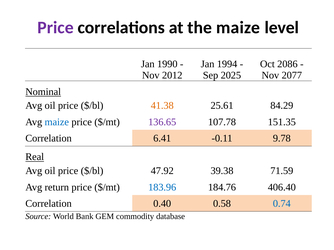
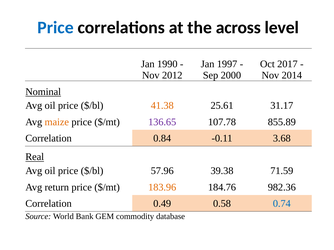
Price colour: purple -> blue (56, 28)
the maize: maize -> across (238, 28)
1994: 1994 -> 1997 (227, 64)
2086: 2086 -> 2017 (287, 64)
2025: 2025 -> 2000 (231, 75)
2077: 2077 -> 2014 (292, 75)
84.29: 84.29 -> 31.17 (282, 106)
maize colour: blue -> orange (57, 122)
151.35: 151.35 -> 855.89 (282, 122)
6.41: 6.41 -> 0.84 (162, 139)
9.78: 9.78 -> 3.68 (282, 139)
47.92: 47.92 -> 57.96 (162, 171)
183.96 colour: blue -> orange (162, 188)
406.40: 406.40 -> 982.36 (282, 188)
0.40: 0.40 -> 0.49 (162, 204)
